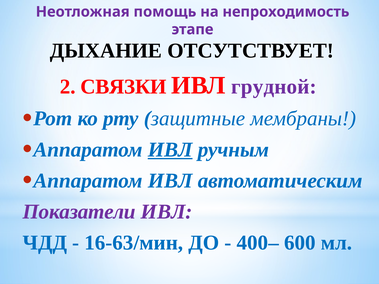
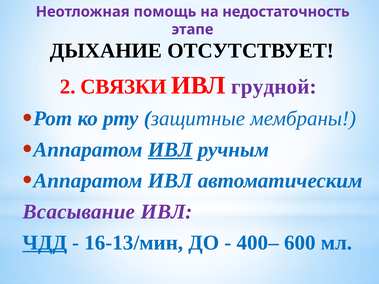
непроходимость: непроходимость -> недостаточность (286, 12)
Показатели: Показатели -> Всасывание (79, 212)
ЧДД underline: none -> present (45, 243)
16-63/мин: 16-63/мин -> 16-13/мин (134, 243)
